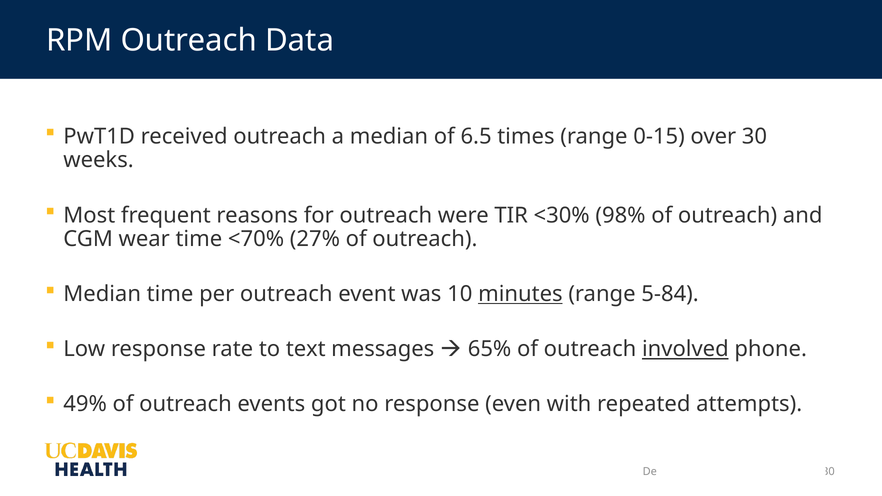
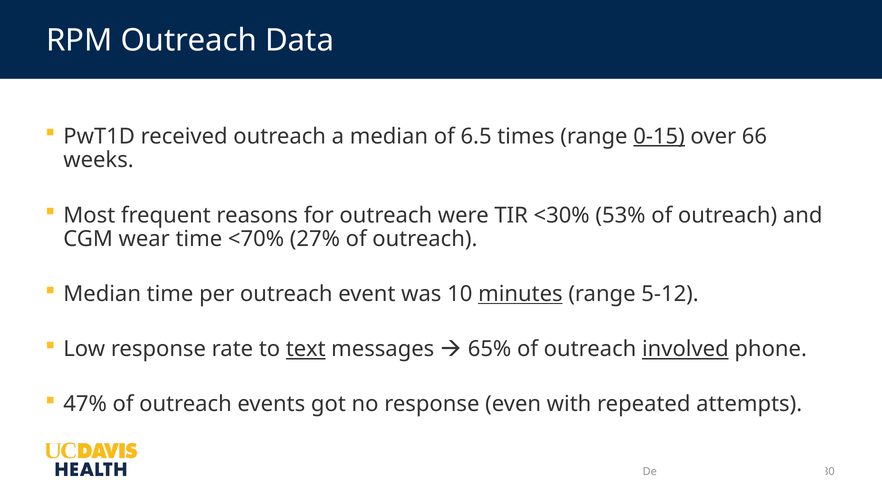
0-15 underline: none -> present (659, 136)
over 30: 30 -> 66 (754, 136)
98%: 98% -> 53% (621, 215)
5-84: 5-84 -> 5-12 (670, 294)
text underline: none -> present (306, 349)
49%: 49% -> 47% (85, 404)
